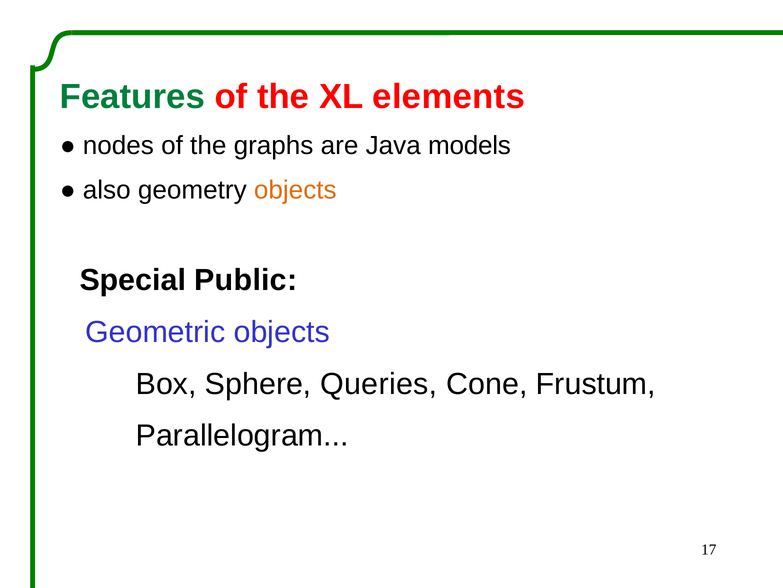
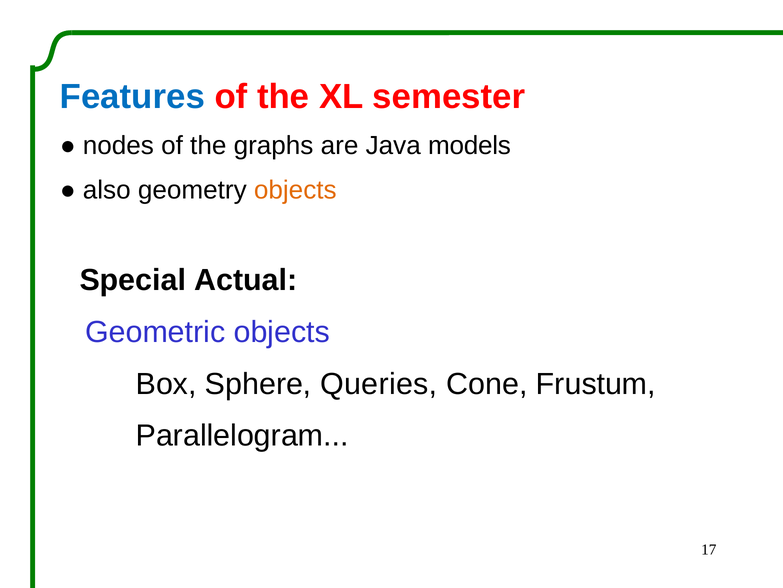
Features colour: green -> blue (132, 97)
elements: elements -> semester (449, 97)
Public: Public -> Actual (246, 280)
